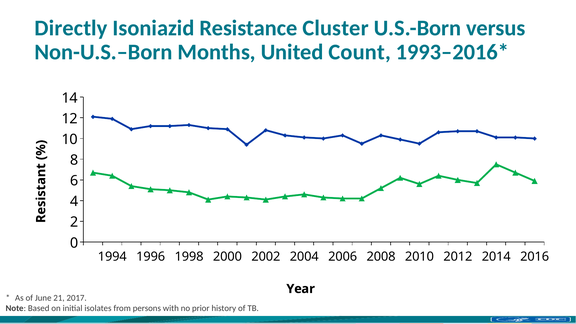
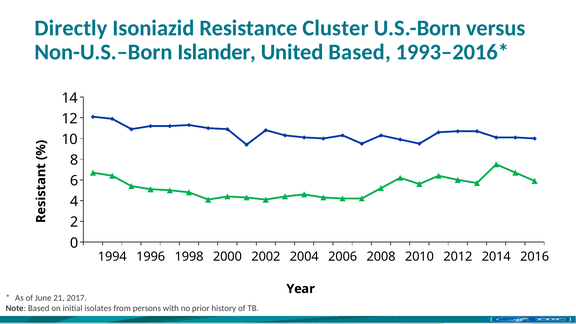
Months: Months -> Islander (217, 52)
United Count: Count -> Based (360, 52)
